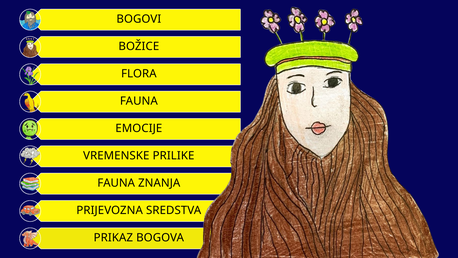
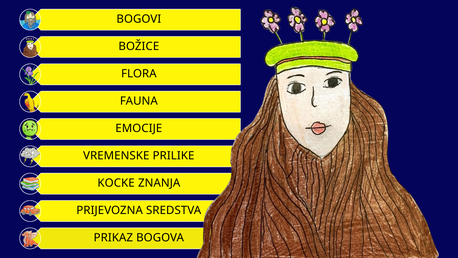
FAUNA: FAUNA -> KOCKE (116, 183)
